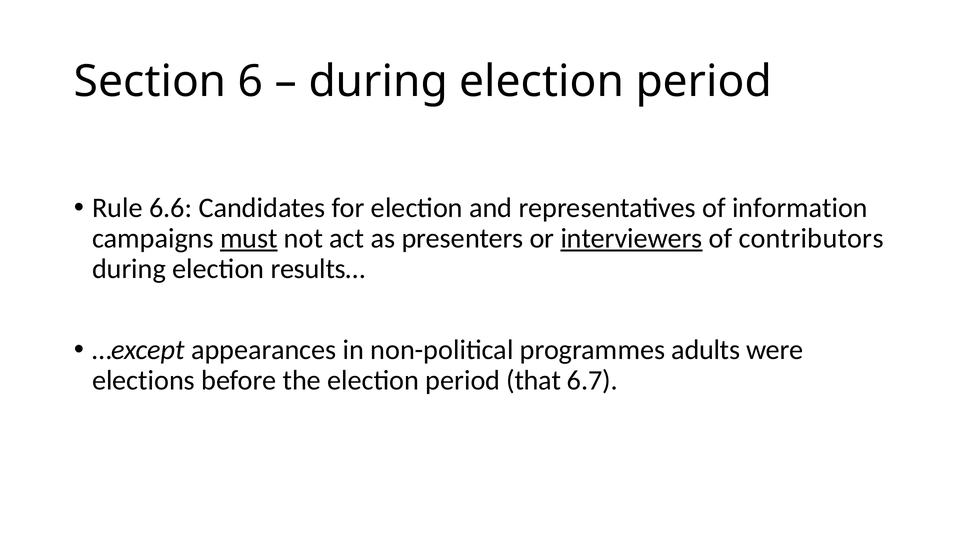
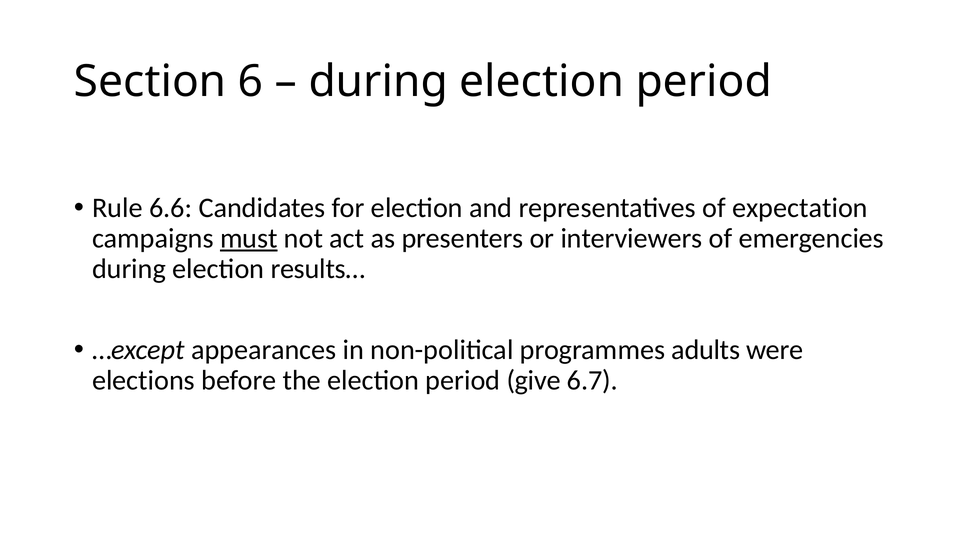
information: information -> expectation (800, 208)
interviewers underline: present -> none (631, 238)
contributors: contributors -> emergencies (811, 238)
that: that -> give (534, 381)
